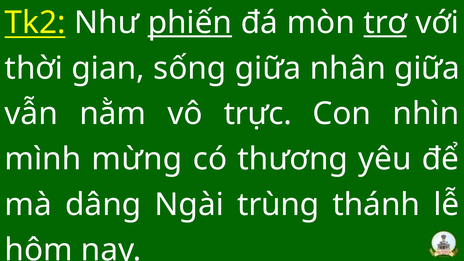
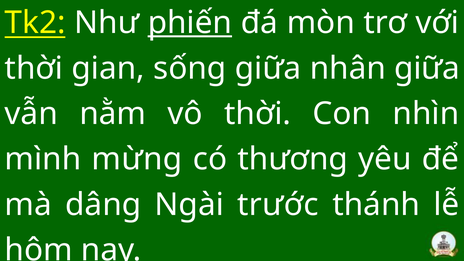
trơ underline: present -> none (385, 23)
vô trực: trực -> thời (258, 114)
trùng: trùng -> trước (278, 205)
